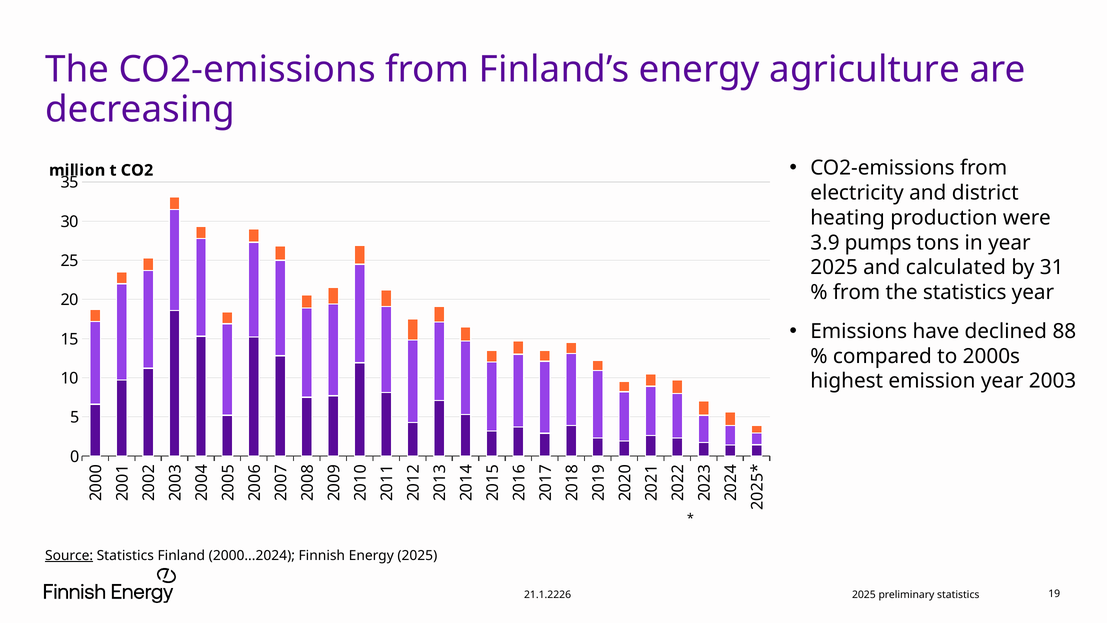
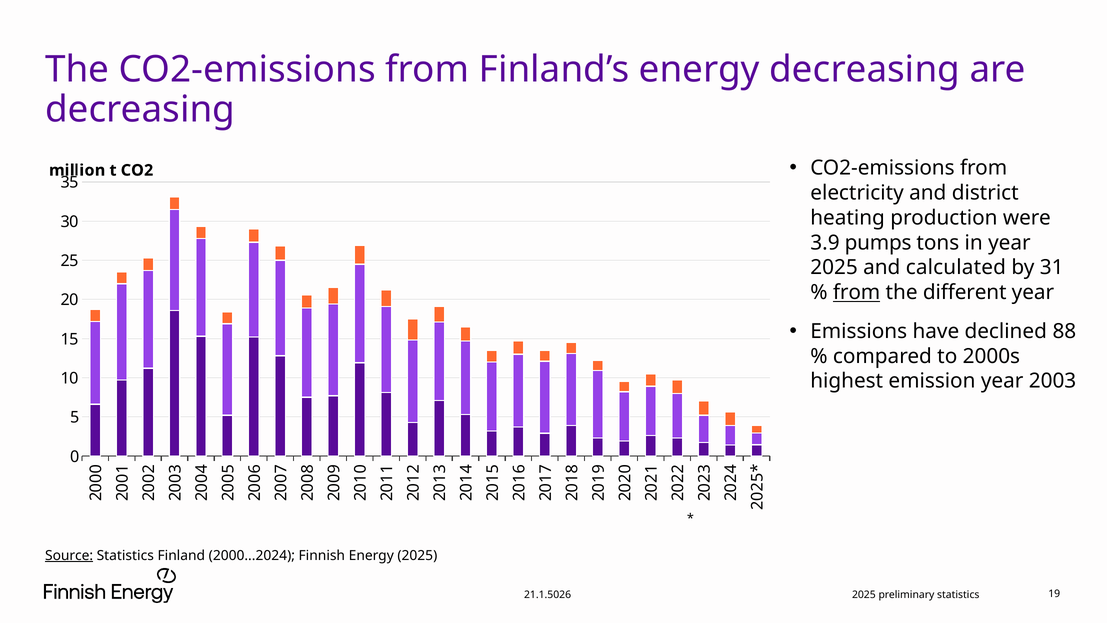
energy agriculture: agriculture -> decreasing (865, 70)
from underline: none -> present (857, 292)
the statistics: statistics -> different (965, 292)
21.1.2226: 21.1.2226 -> 21.1.5026 (548, 595)
